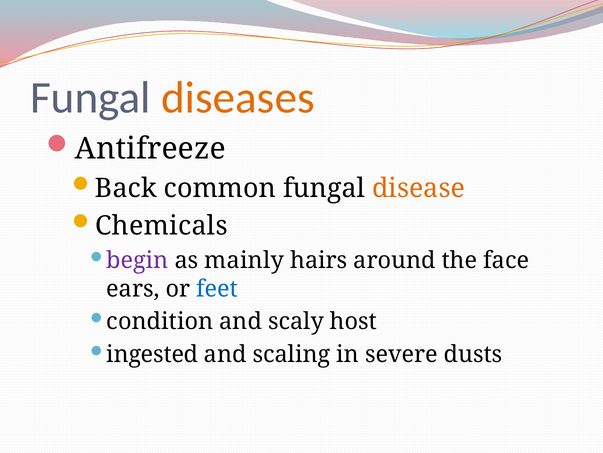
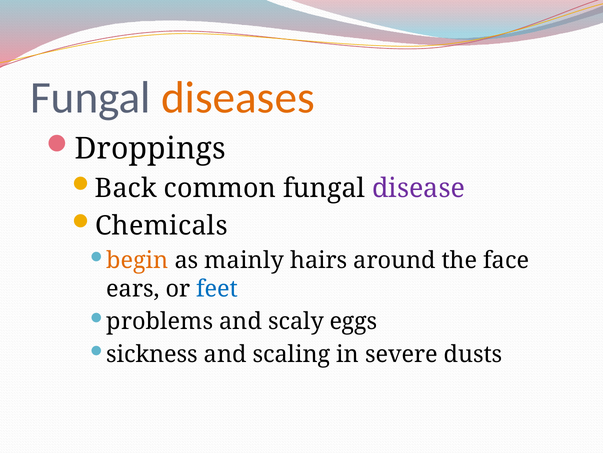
Antifreeze: Antifreeze -> Droppings (150, 149)
disease colour: orange -> purple (419, 188)
begin colour: purple -> orange (138, 260)
condition: condition -> problems (160, 321)
host: host -> eggs (353, 321)
ingested: ingested -> sickness (152, 354)
